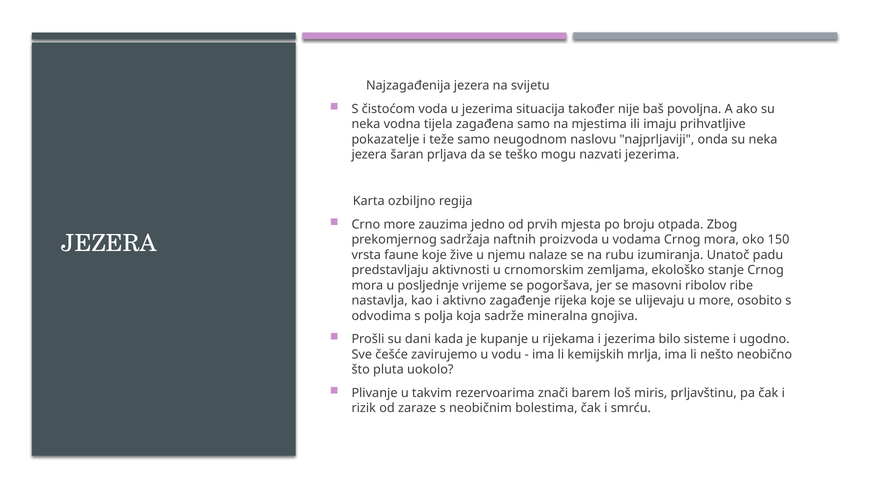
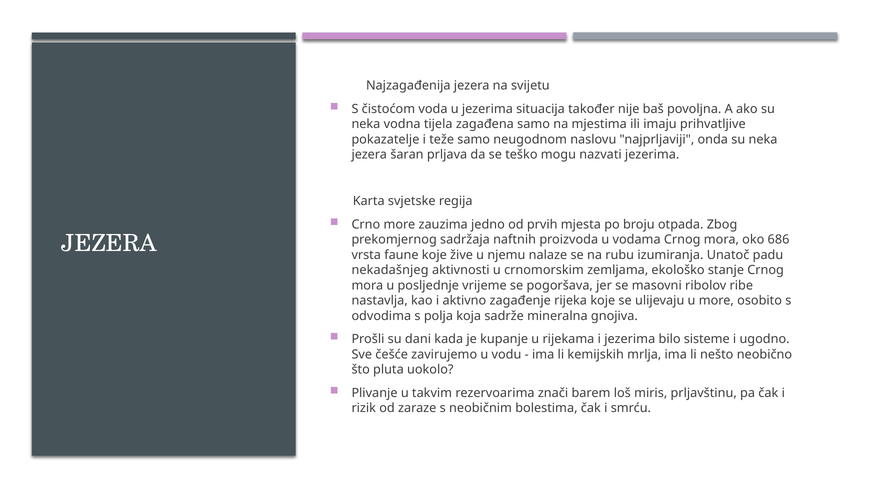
ozbiljno: ozbiljno -> svjetske (412, 201)
150: 150 -> 686 (779, 240)
predstavljaju: predstavljaju -> nekadašnjeg (390, 270)
